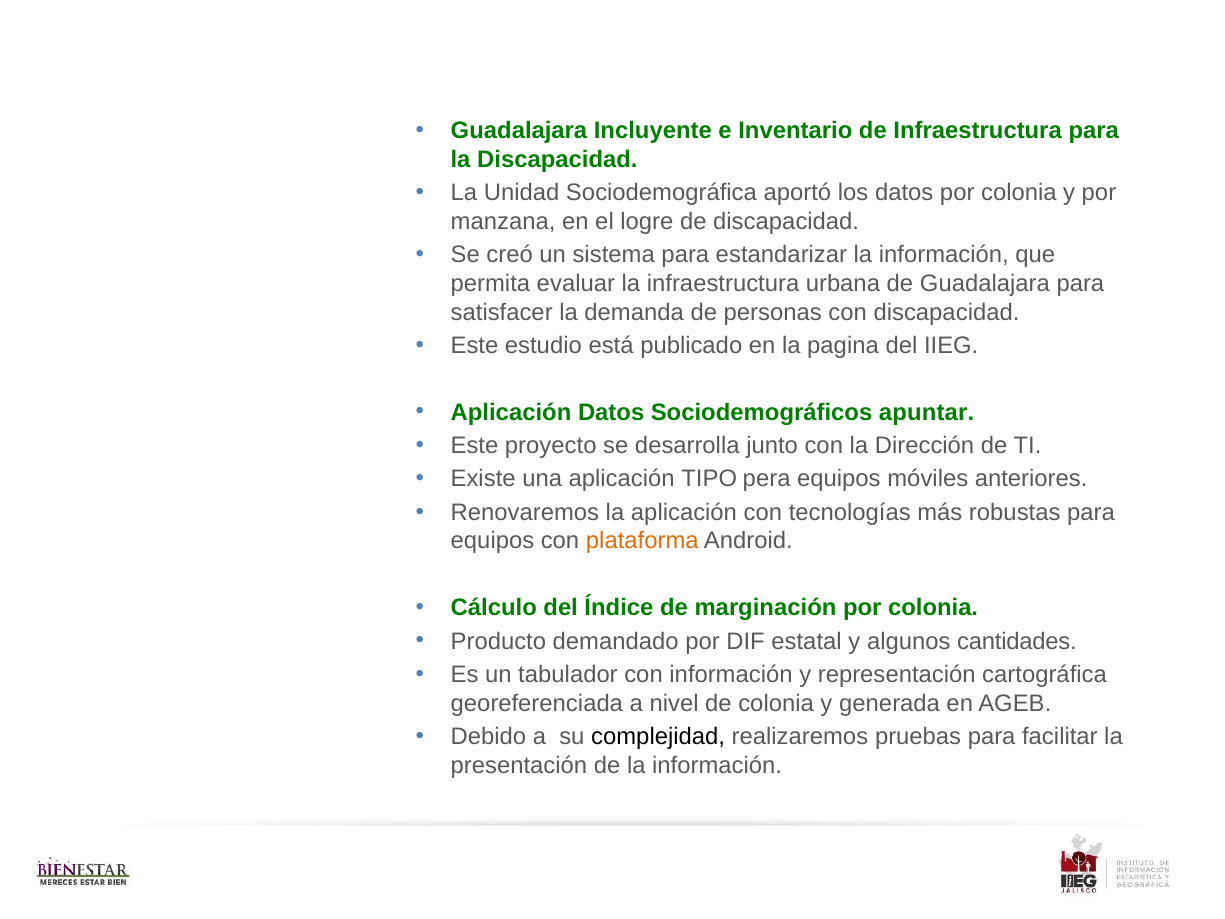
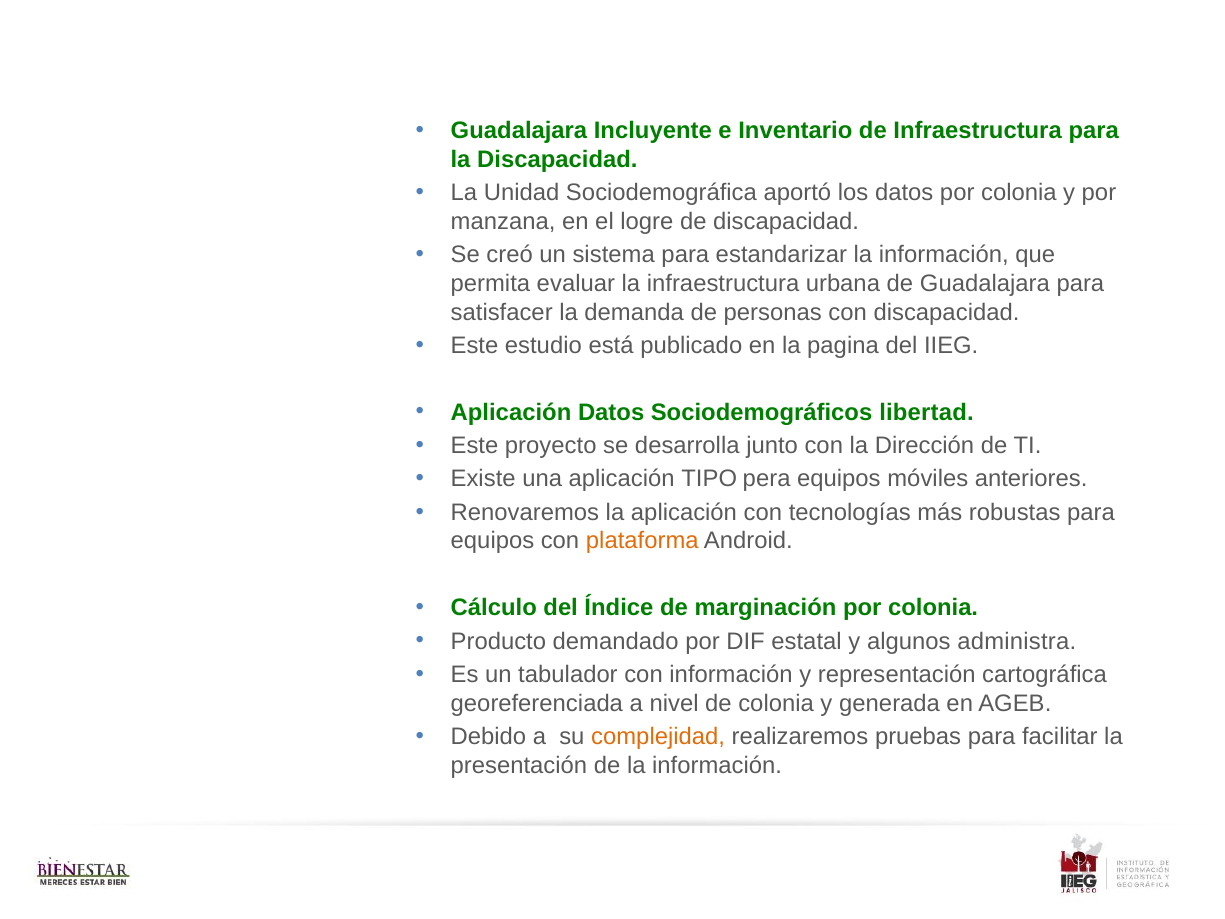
apuntar: apuntar -> libertad (926, 412)
cantidades: cantidades -> administra (1017, 641)
complejidad colour: black -> orange (658, 736)
